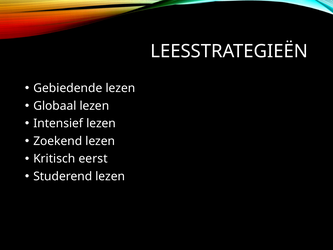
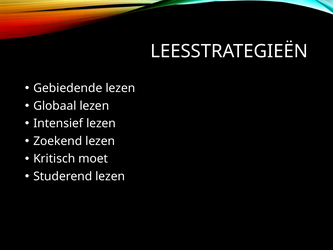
eerst: eerst -> moet (93, 159)
